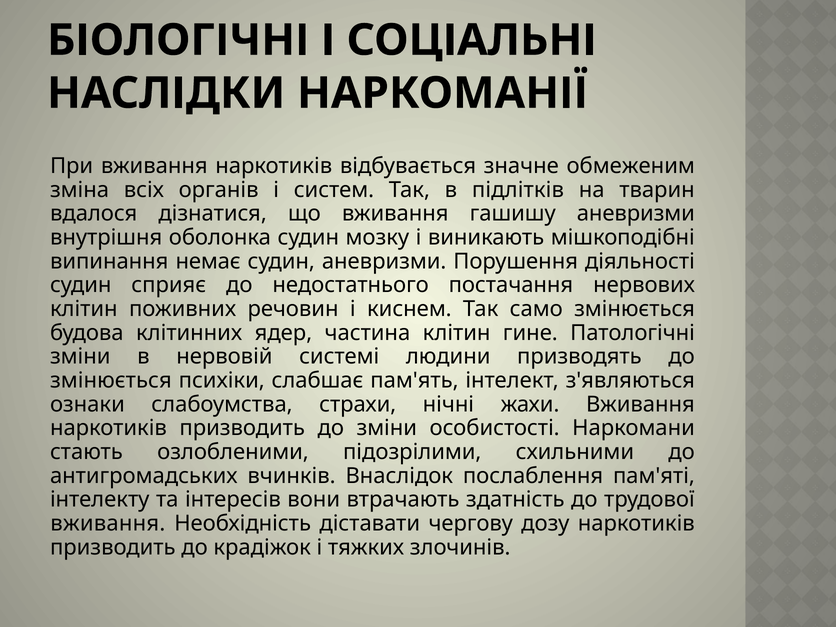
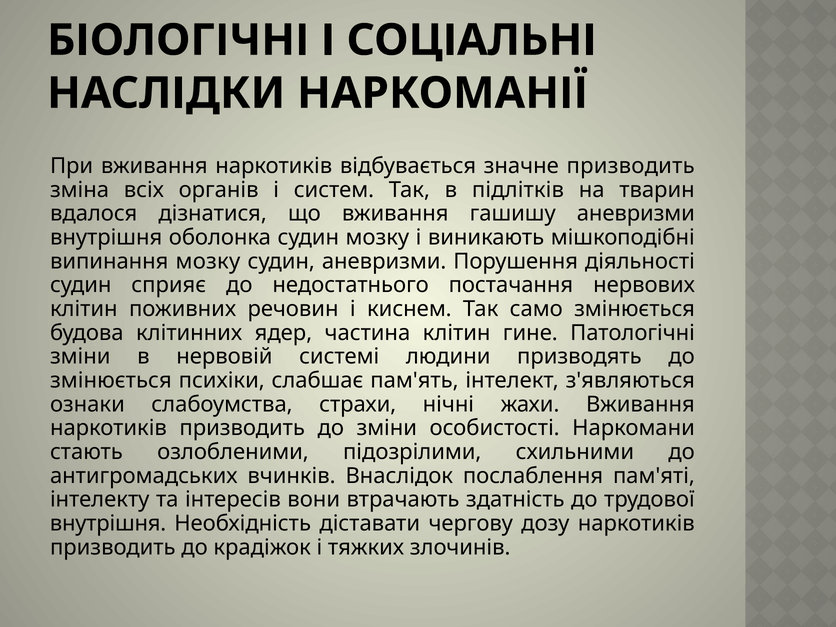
значне обмеженим: обмеженим -> призводить (631, 166)
випинання немає: немає -> мозку (208, 261)
вживання: вживання -> внутрішня (108, 523)
